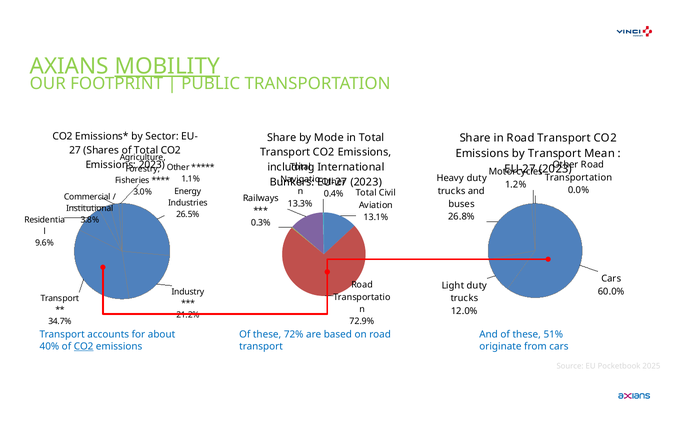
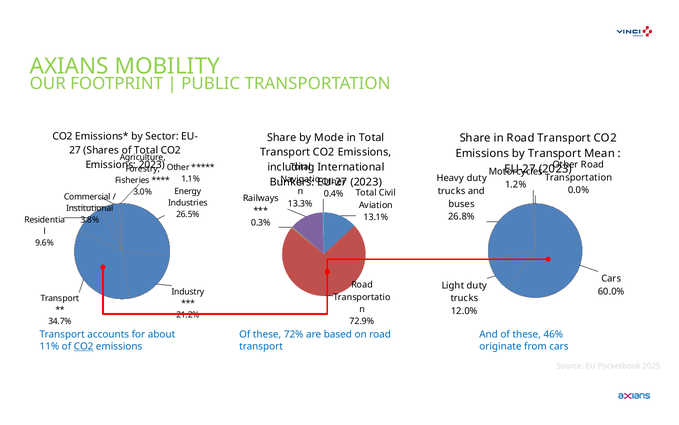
MOBILITY underline: present -> none (167, 66)
51%: 51% -> 46% (553, 334)
40%: 40% -> 11% (49, 346)
